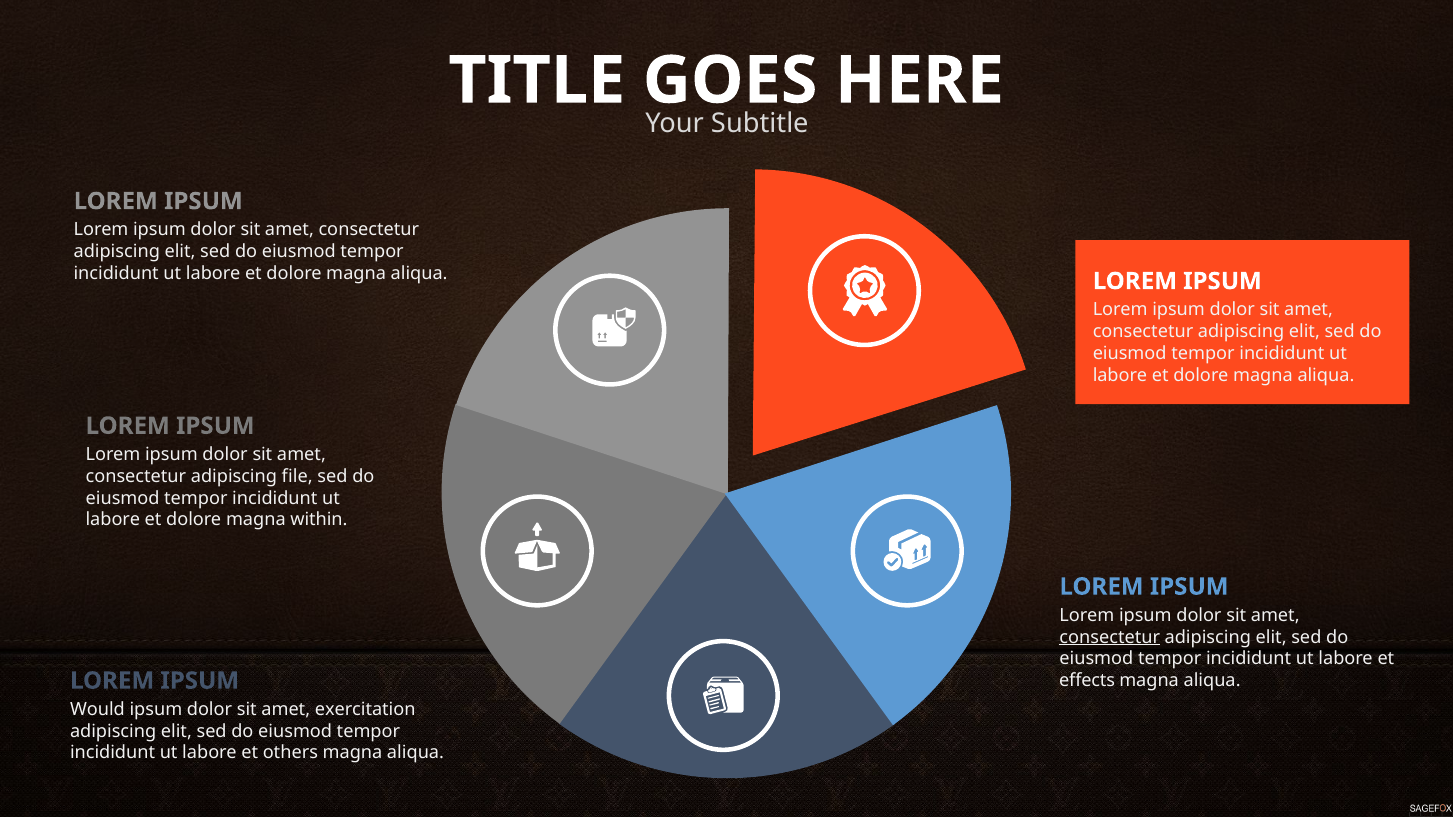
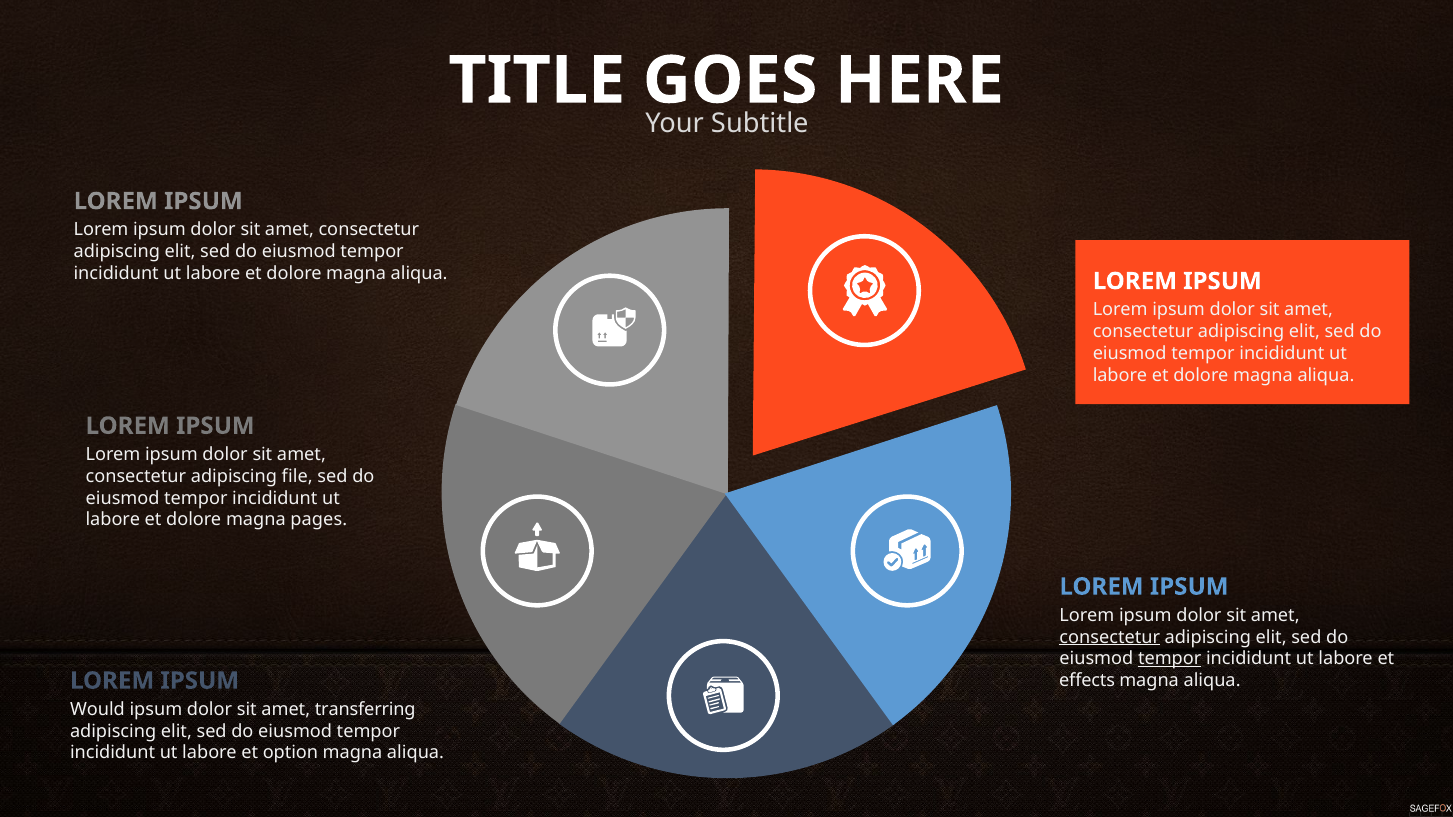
within: within -> pages (319, 520)
tempor underline: none -> present (1170, 659)
exercitation: exercitation -> transferring (365, 710)
others: others -> option (290, 753)
